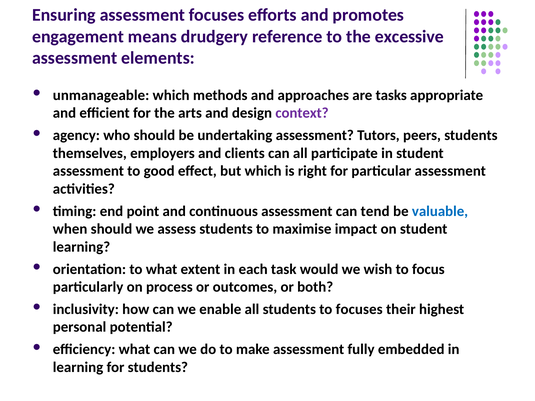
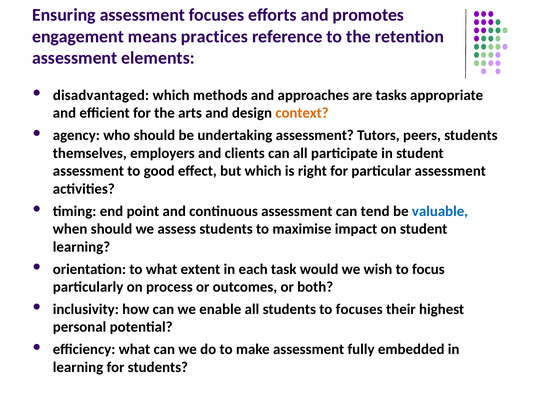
drudgery: drudgery -> practices (214, 36)
excessive: excessive -> retention (409, 36)
unmanageable: unmanageable -> disadvantaged (101, 95)
context colour: purple -> orange (302, 113)
